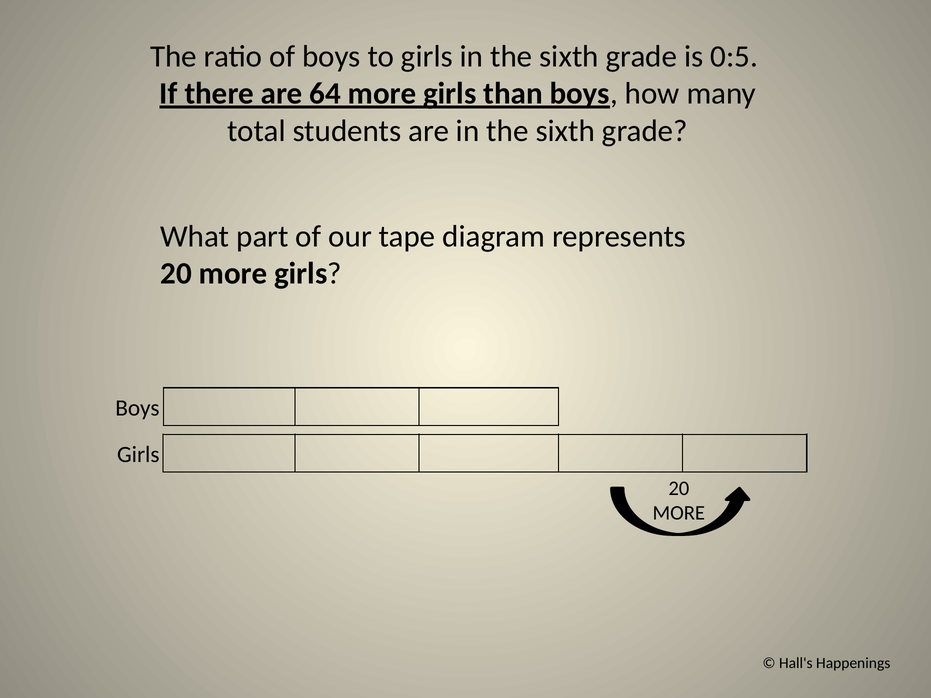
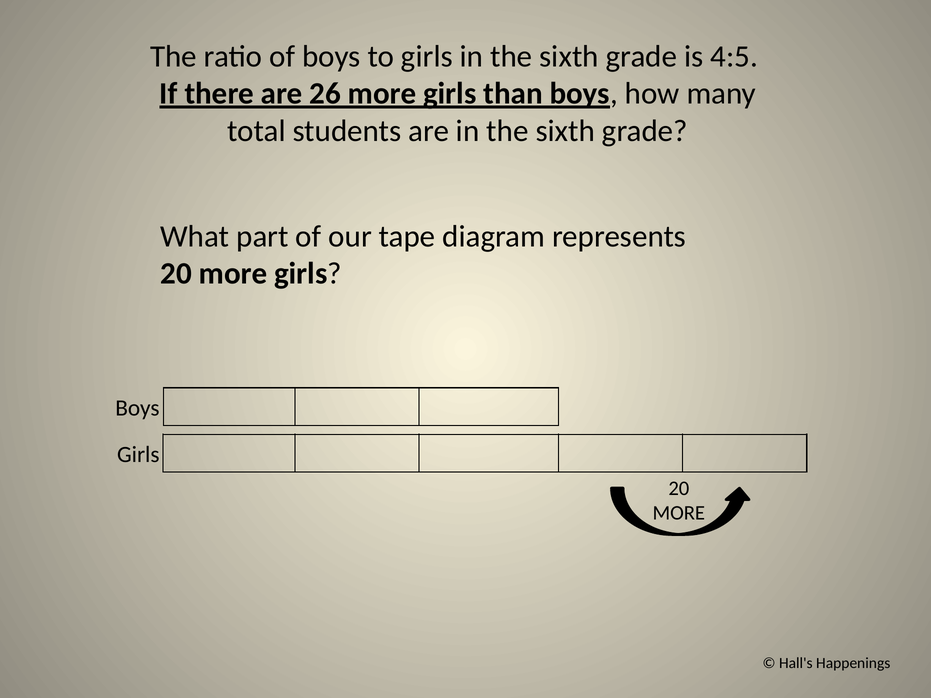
0:5: 0:5 -> 4:5 (734, 56)
64: 64 -> 26 (325, 94)
